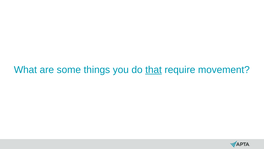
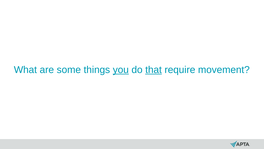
you underline: none -> present (121, 70)
